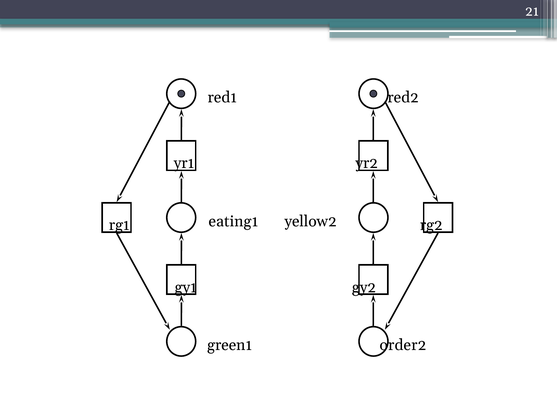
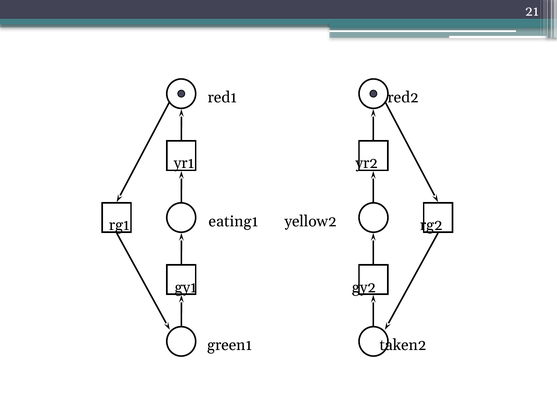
order2: order2 -> taken2 (403, 345)
